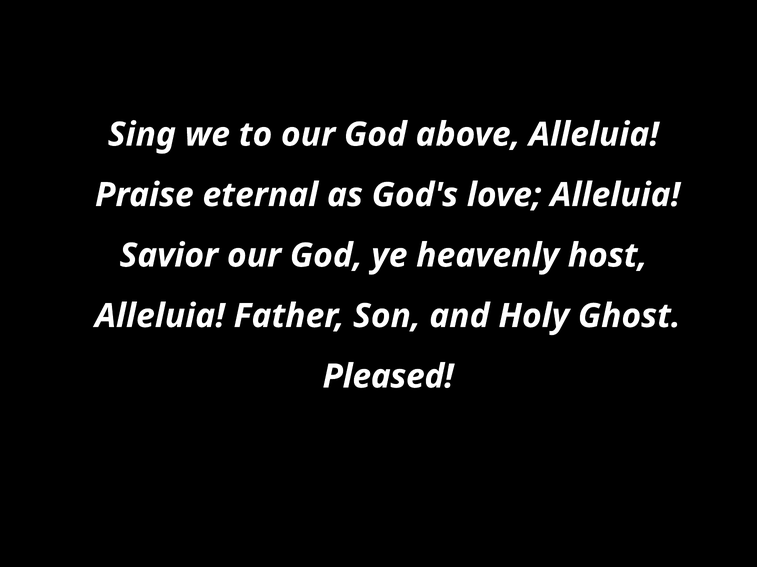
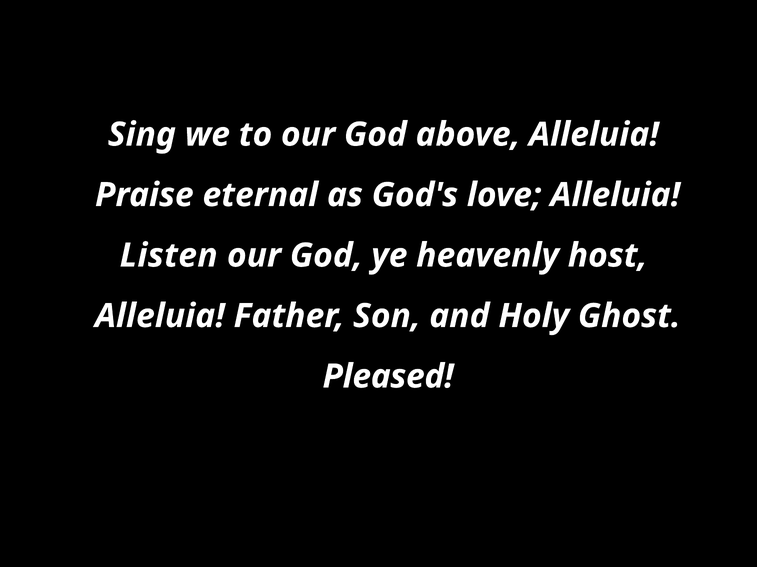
Savior: Savior -> Listen (169, 256)
